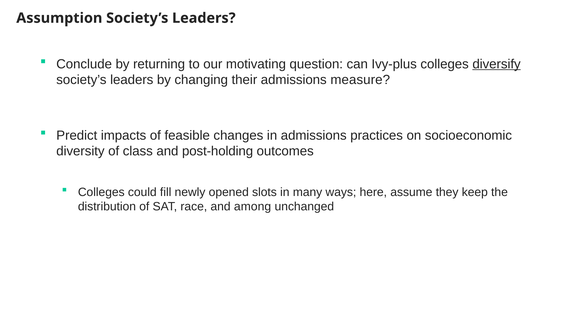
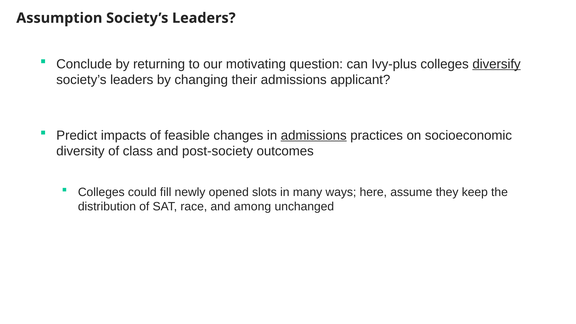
measure: measure -> applicant (360, 80)
admissions underline: none -> present (314, 135)
post-holding: post-holding -> post-society (218, 151)
